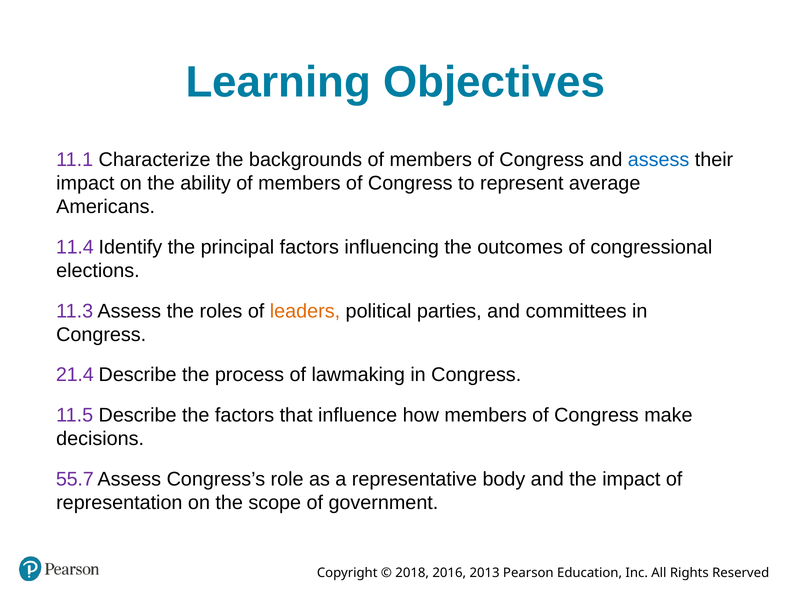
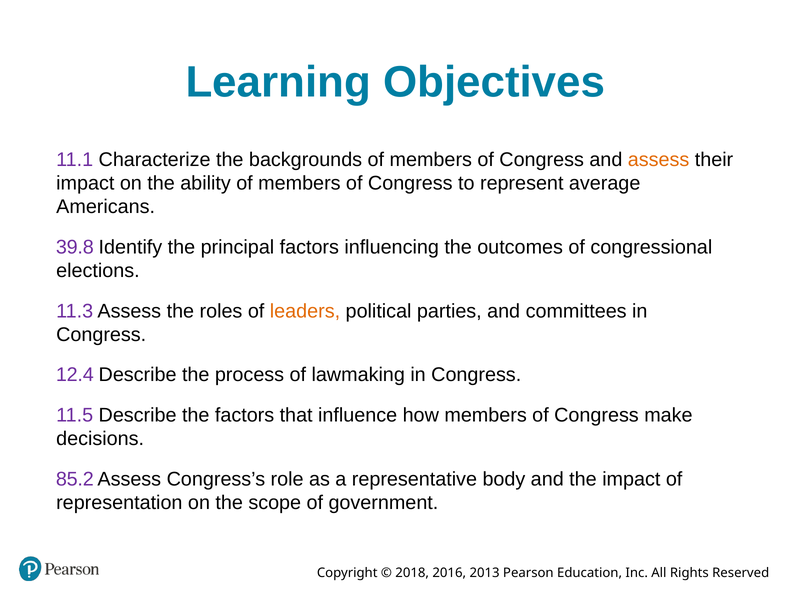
assess colour: blue -> orange (659, 160)
11.4: 11.4 -> 39.8 (75, 247)
21.4: 21.4 -> 12.4 (75, 375)
55.7: 55.7 -> 85.2 (75, 479)
